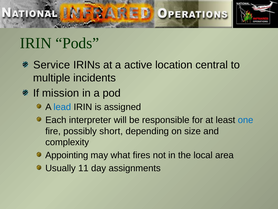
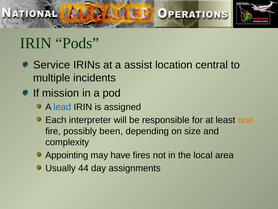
active: active -> assist (138, 65)
one colour: blue -> orange (246, 120)
short: short -> been (111, 131)
what: what -> have (120, 155)
11: 11 -> 44 (83, 168)
